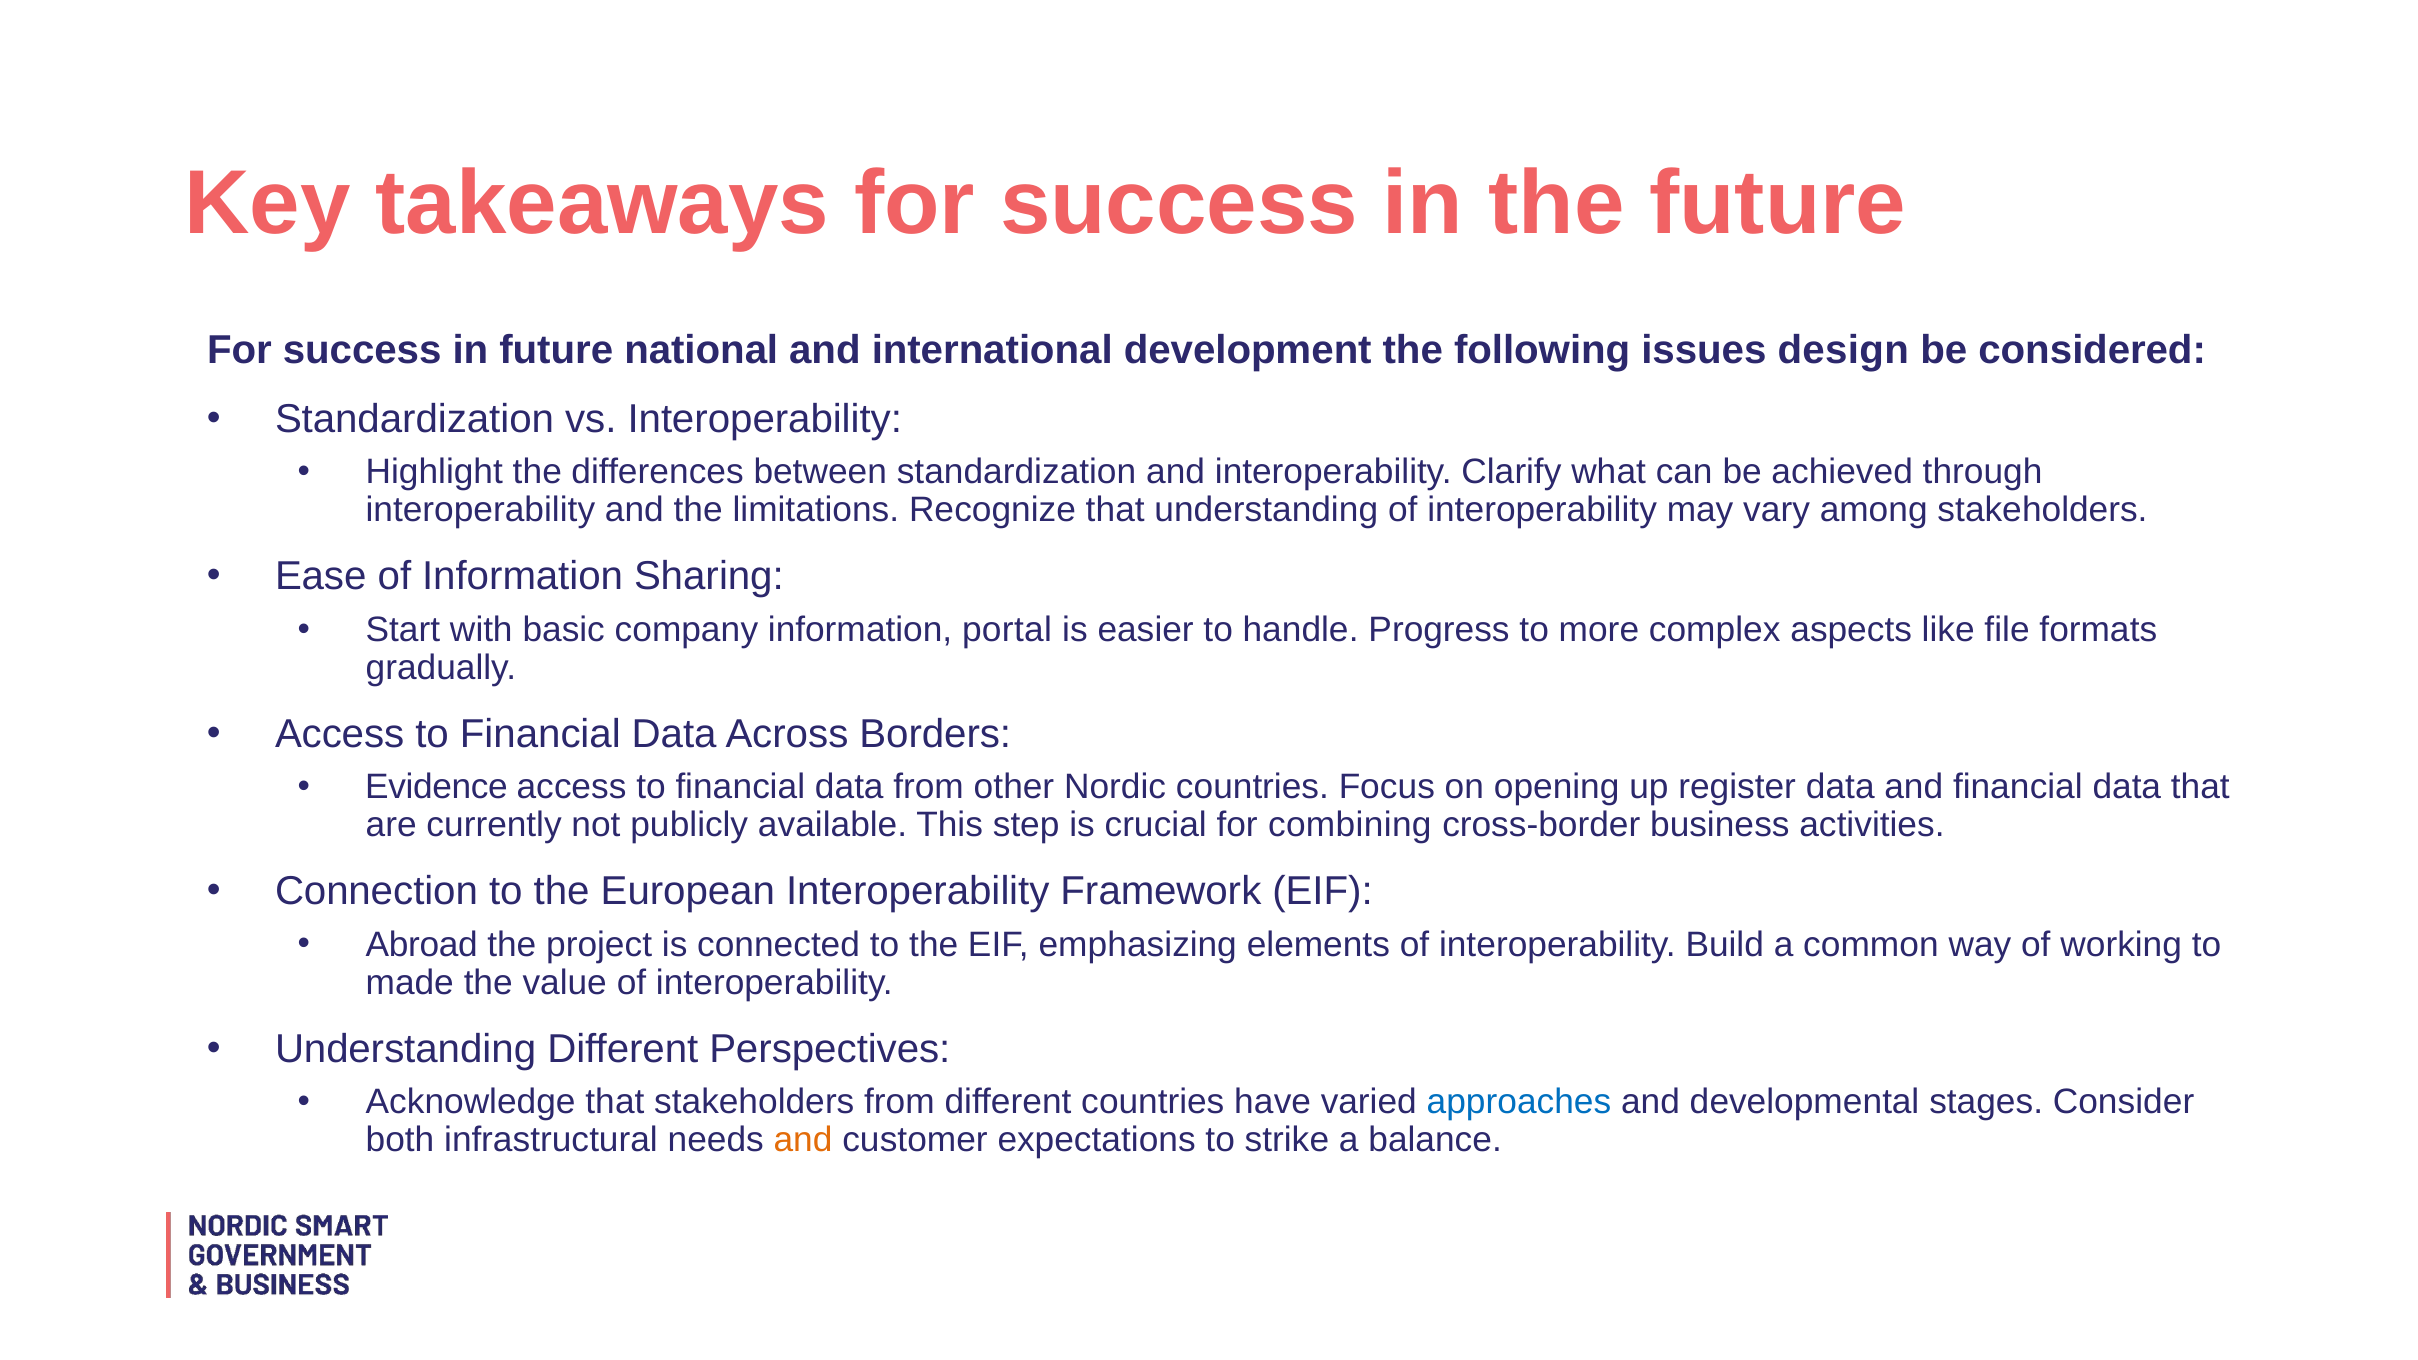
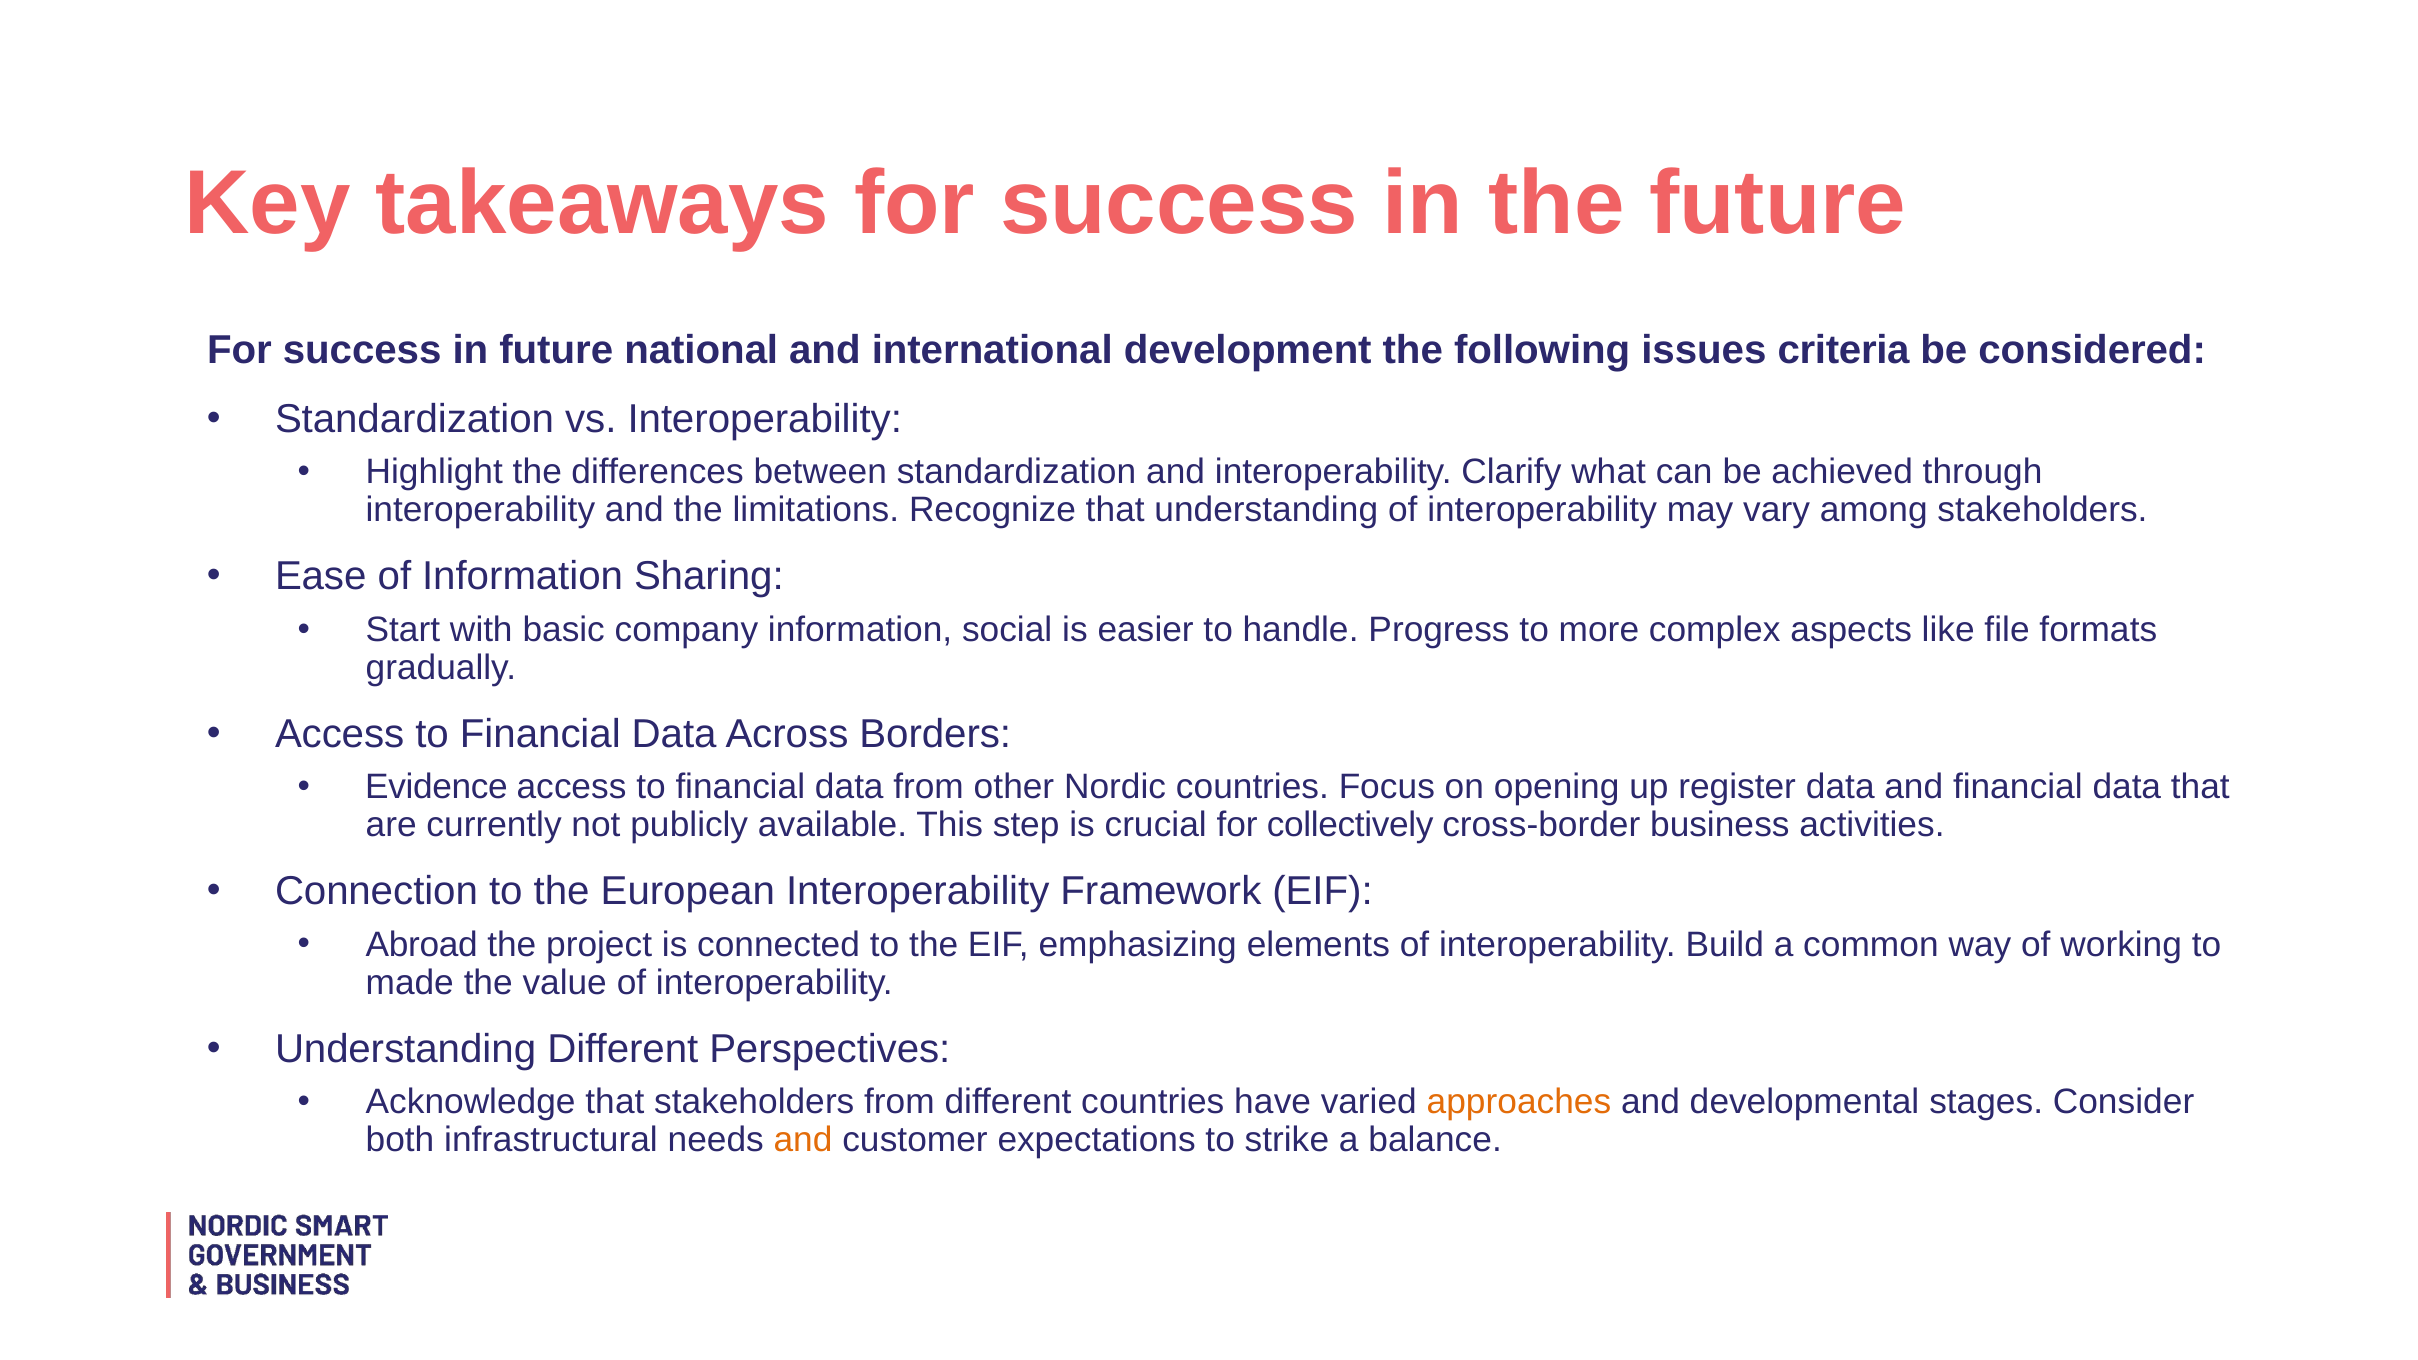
design: design -> criteria (1844, 350)
portal: portal -> social (1007, 630)
combining: combining -> collectively (1350, 825)
approaches colour: blue -> orange (1519, 1102)
